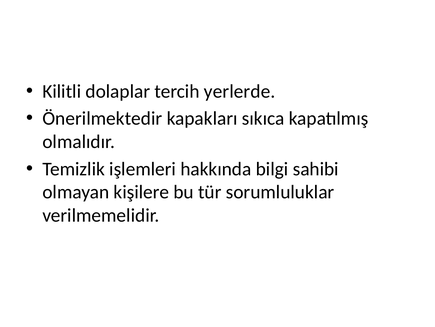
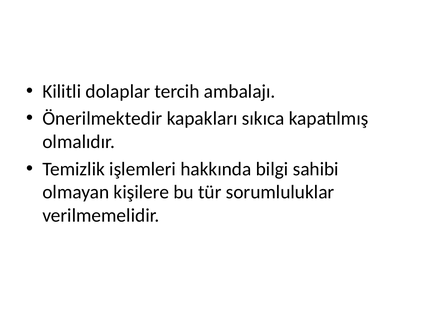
yerlerde: yerlerde -> ambalajı (240, 91)
